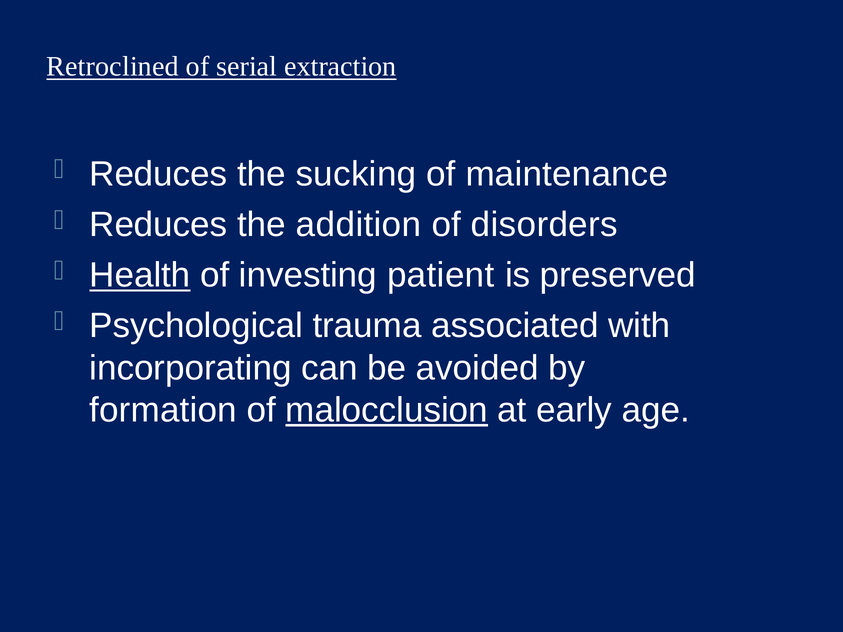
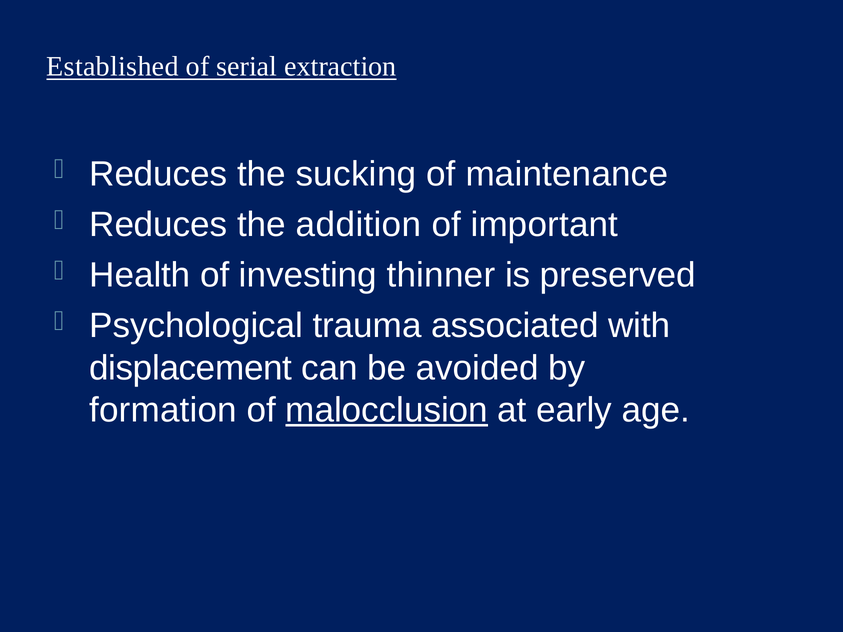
Retroclined: Retroclined -> Established (113, 67)
disorders: disorders -> important (544, 225)
Health underline: present -> none (140, 275)
patient: patient -> thinner (441, 275)
incorporating: incorporating -> displacement (191, 368)
